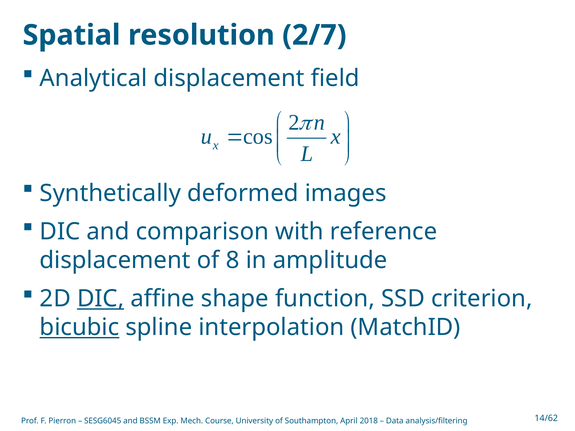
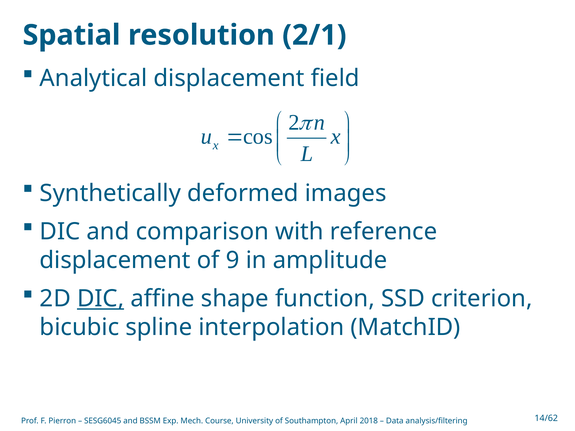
2/7: 2/7 -> 2/1 (314, 35)
8: 8 -> 9 (233, 260)
bicubic underline: present -> none (79, 328)
